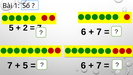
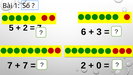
7: 7 -> 3 (99, 32)
5: 5 -> 7 (25, 65)
6: 6 -> 2 (83, 65)
7: 7 -> 0 (99, 65)
